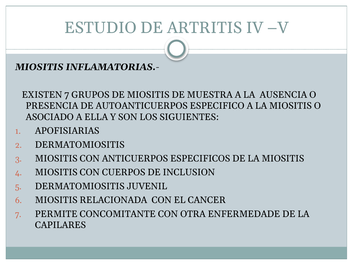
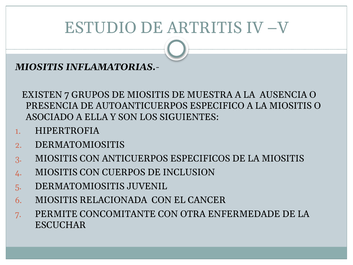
APOFISIARIAS: APOFISIARIAS -> HIPERTROFIA (67, 131)
CAPILARES: CAPILARES -> ESCUCHAR (60, 225)
